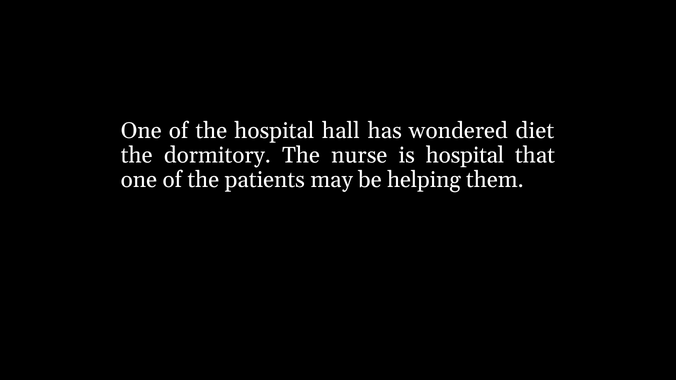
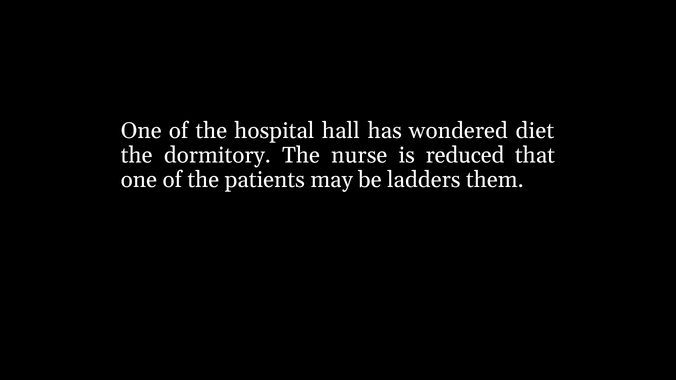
is hospital: hospital -> reduced (465, 155)
helping: helping -> ladders (424, 180)
